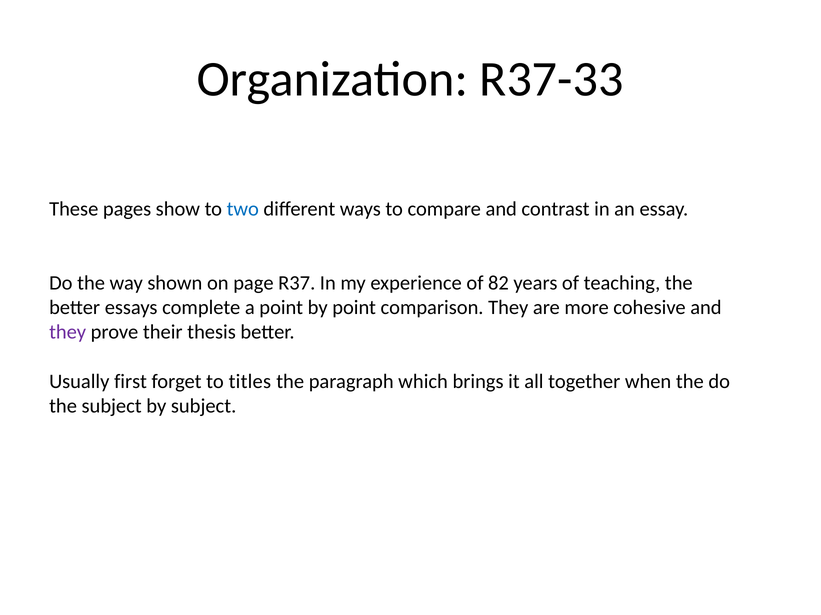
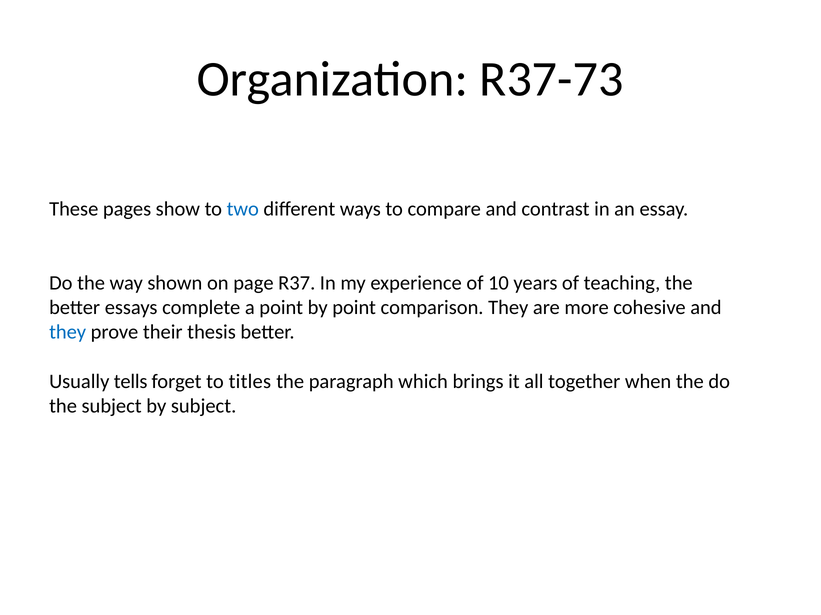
R37-33: R37-33 -> R37-73 (551, 79)
82: 82 -> 10 (498, 283)
they colour: purple -> blue (68, 332)
first: first -> tells (131, 382)
